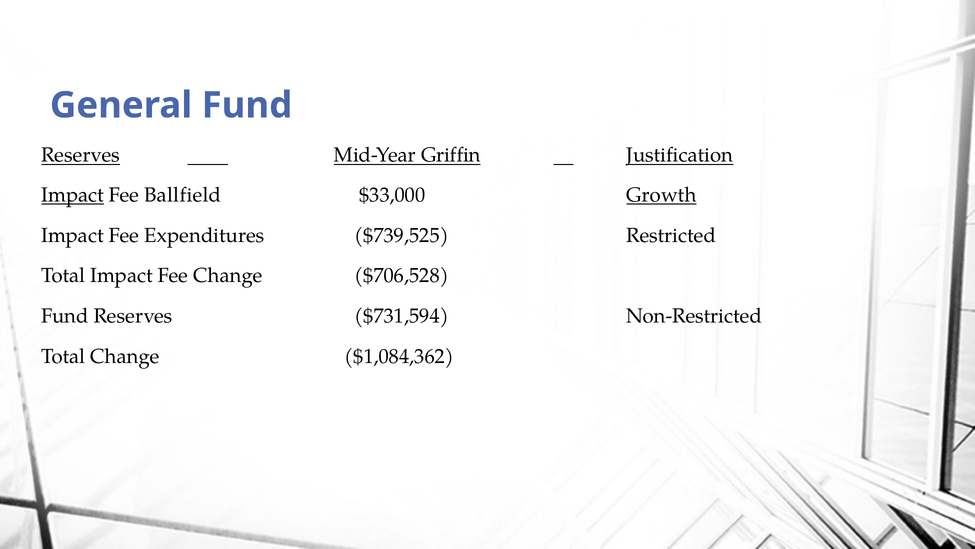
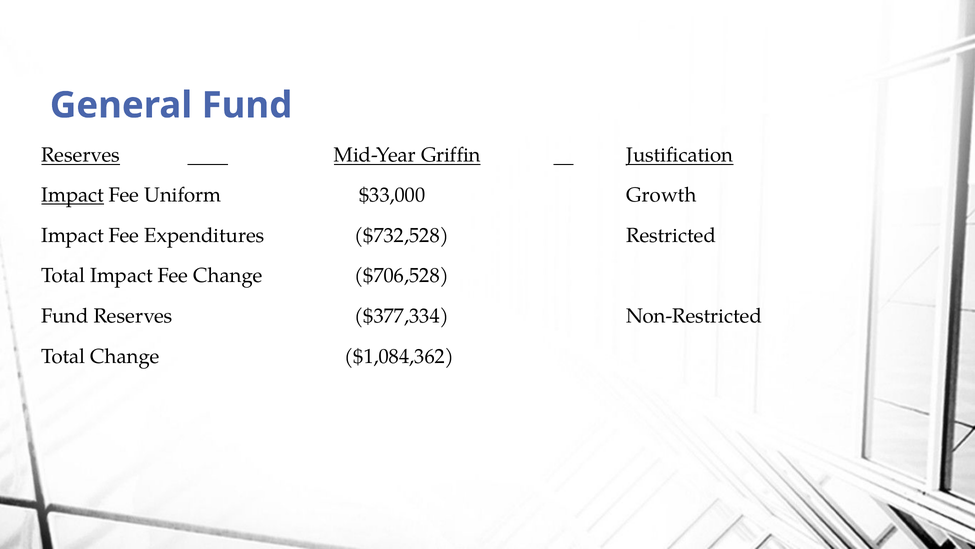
Ballfield: Ballfield -> Uniform (183, 195)
Growth underline: present -> none (661, 195)
$739,525: $739,525 -> $732,528 (402, 235)
$731,594: $731,594 -> $377,334 (402, 316)
